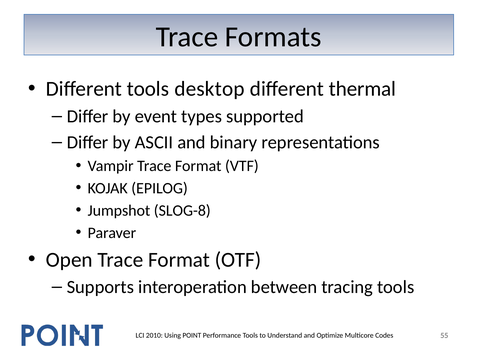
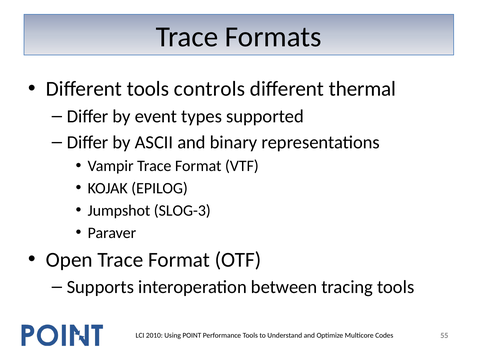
desktop: desktop -> controls (209, 89)
SLOG-8: SLOG-8 -> SLOG-3 (182, 210)
